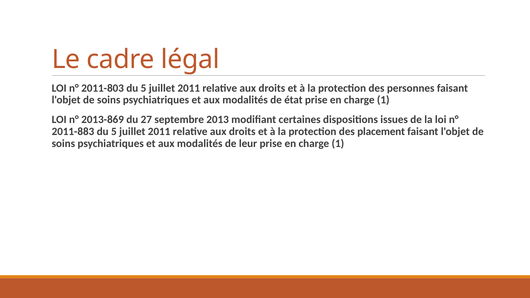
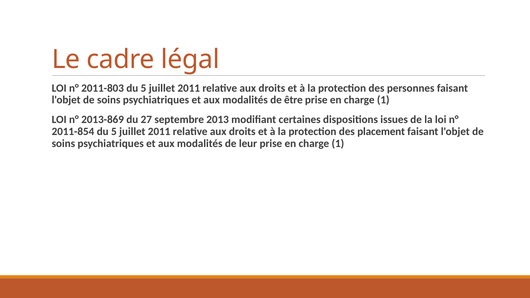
état: état -> être (293, 100)
2011-883: 2011-883 -> 2011-854 (73, 132)
